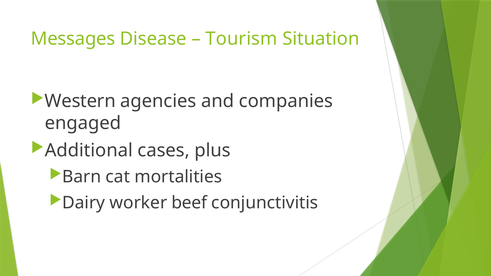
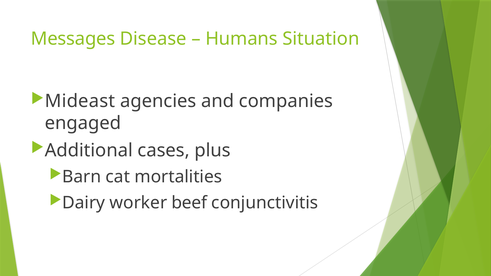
Tourism: Tourism -> Humans (242, 39)
Western: Western -> Mideast (80, 101)
